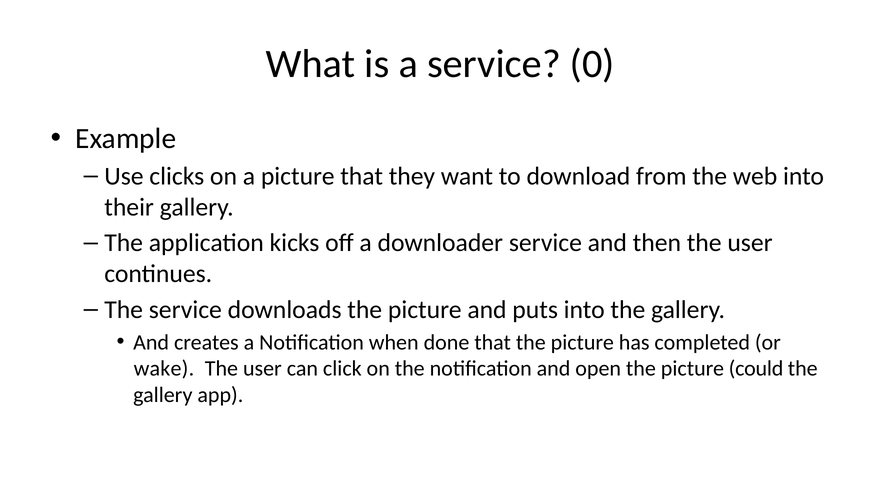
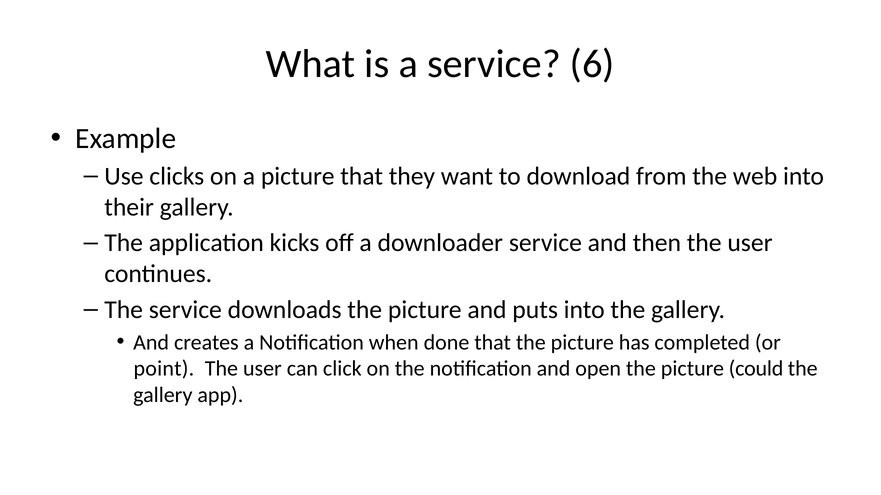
0: 0 -> 6 (592, 64)
wake: wake -> point (164, 369)
